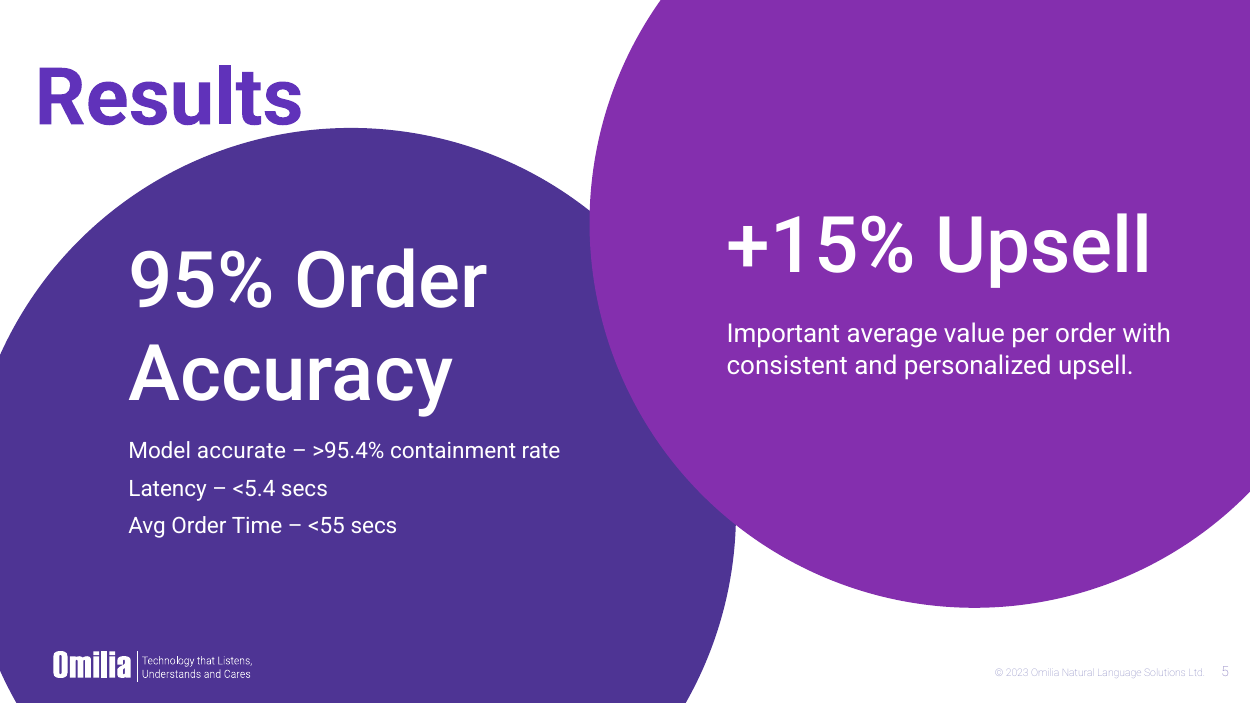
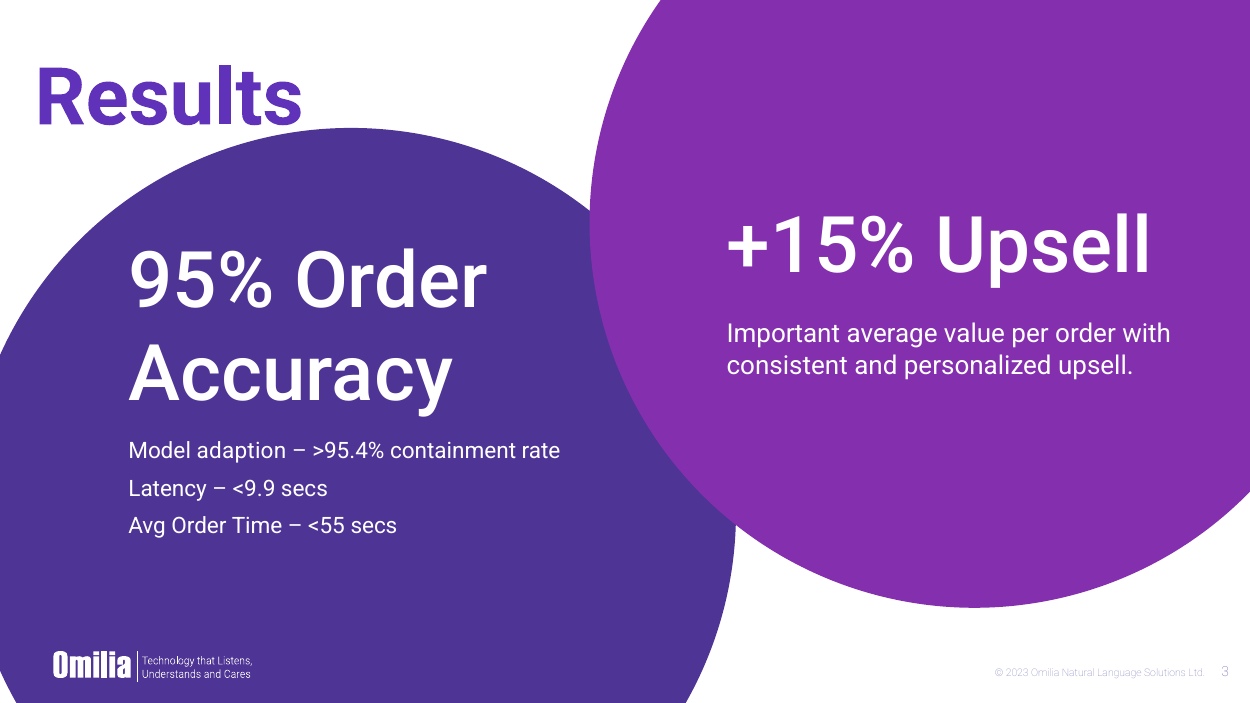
accurate: accurate -> adaption (241, 452)
<5.4: <5.4 -> <9.9 (254, 489)
5: 5 -> 3 (1225, 672)
